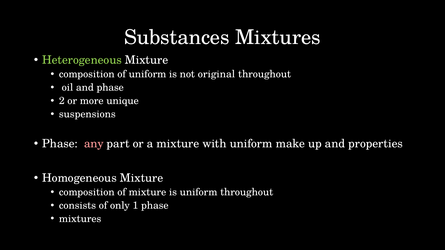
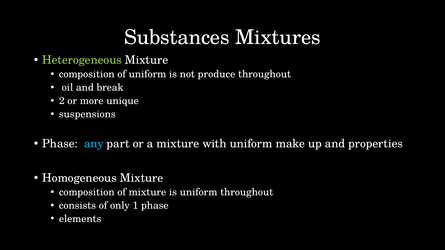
original: original -> produce (216, 74)
and phase: phase -> break (110, 88)
any colour: pink -> light blue (94, 144)
mixtures: mixtures -> elements (80, 219)
